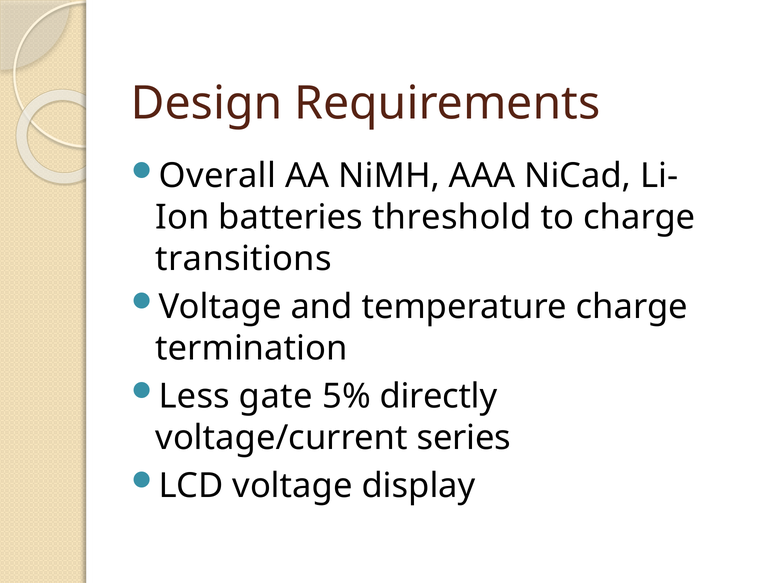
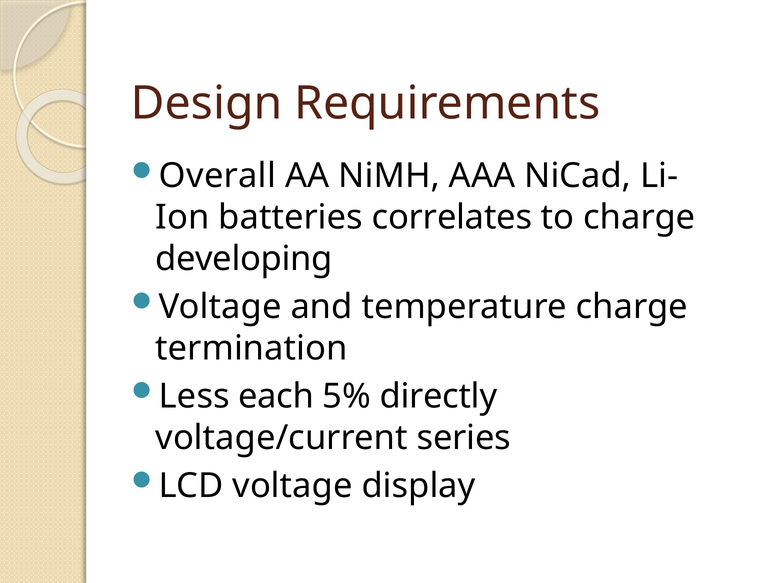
threshold: threshold -> correlates (452, 218)
transitions: transitions -> developing (244, 259)
gate: gate -> each (276, 397)
